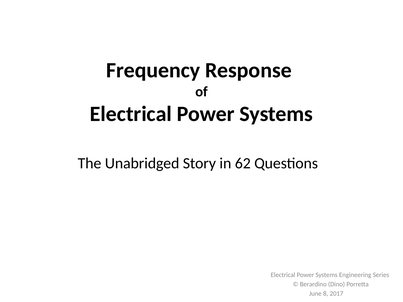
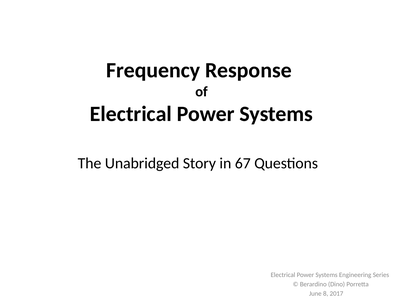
62: 62 -> 67 (243, 164)
